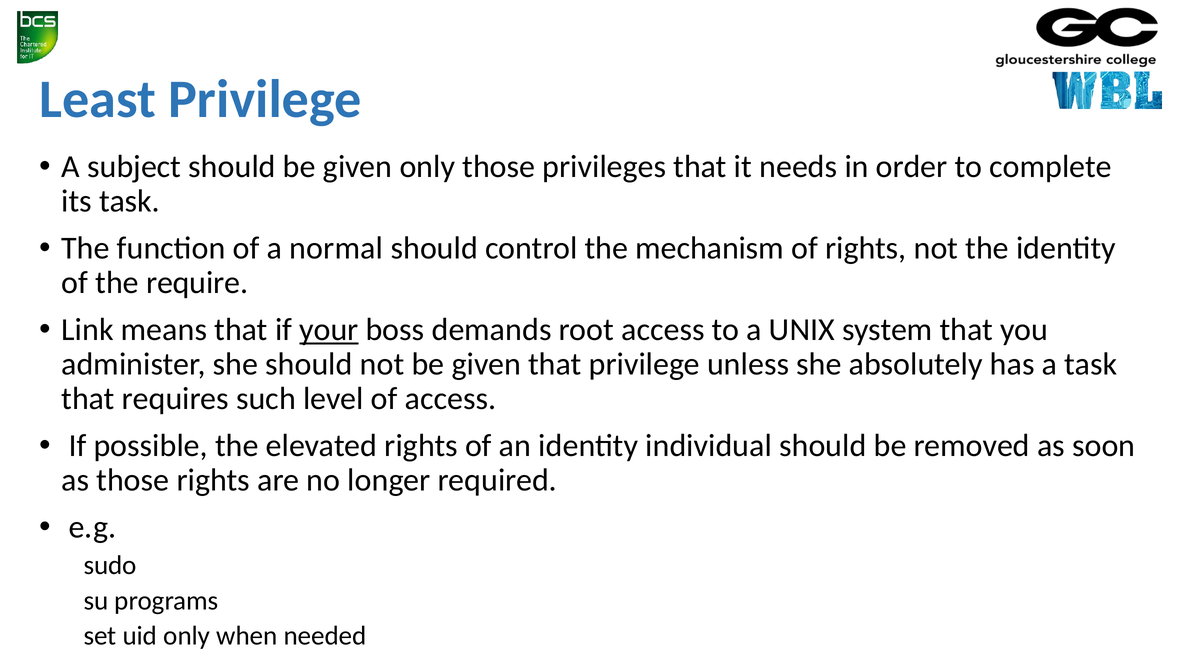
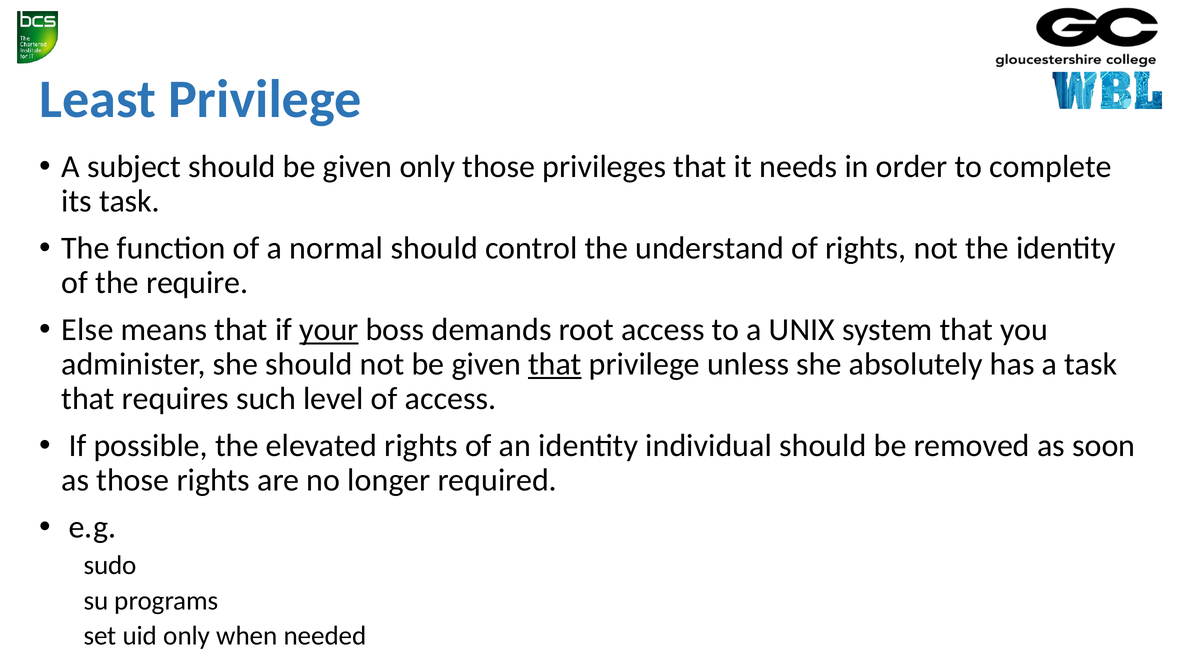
mechanism: mechanism -> understand (710, 248)
Link: Link -> Else (87, 330)
that underline: none -> present (555, 365)
